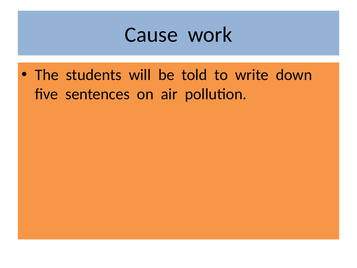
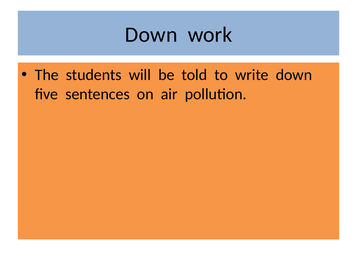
Cause: Cause -> Down (151, 35)
